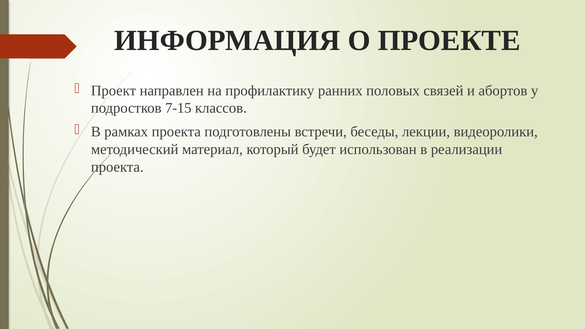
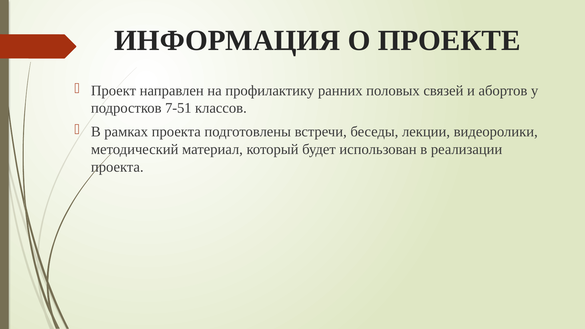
7-15: 7-15 -> 7-51 (178, 108)
